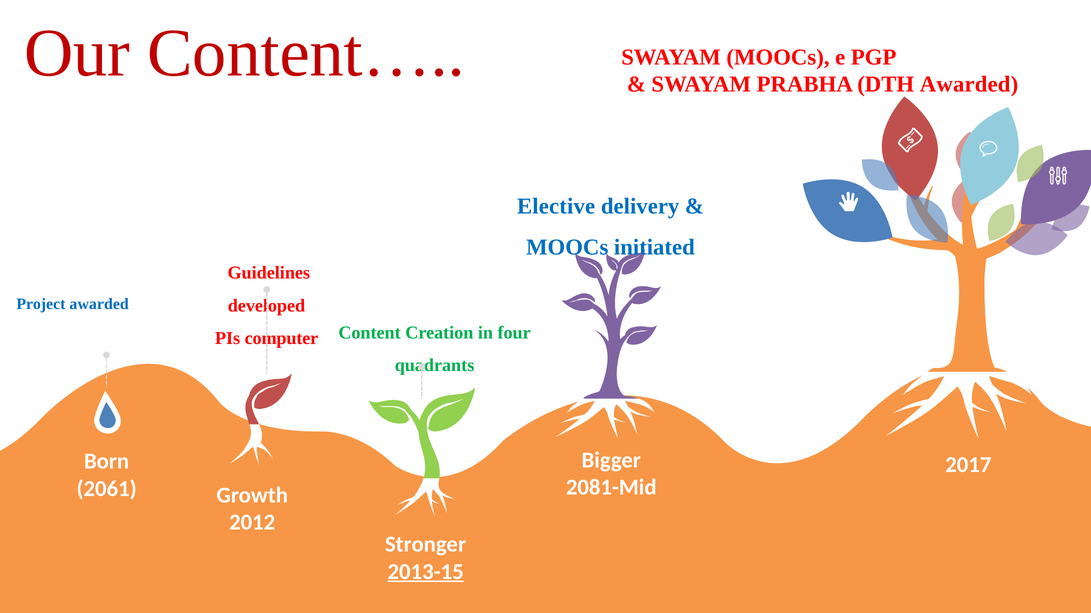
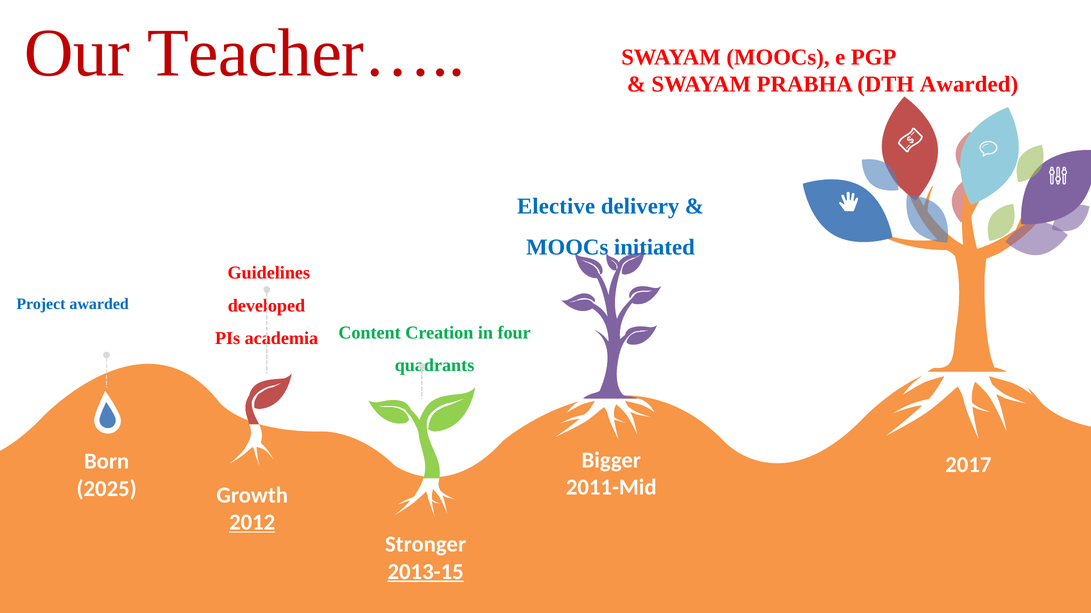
Content…: Content… -> Teacher… (306, 53)
computer: computer -> academia (281, 338)
2081-Mid: 2081-Mid -> 2011-Mid (611, 488)
2061: 2061 -> 2025 (107, 489)
2012 underline: none -> present (252, 523)
